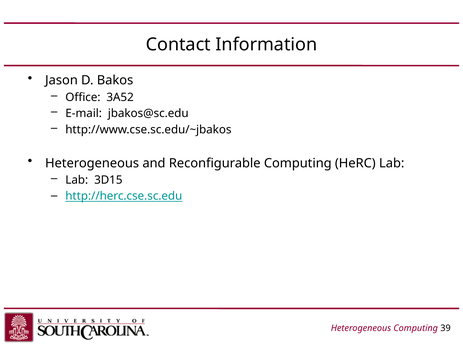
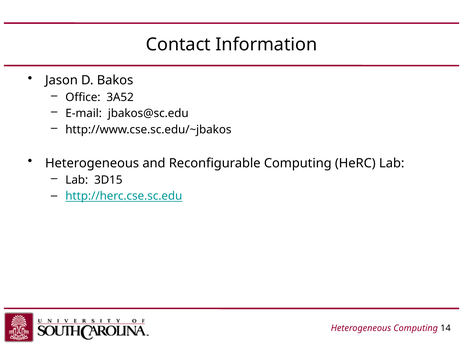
39: 39 -> 14 (446, 329)
